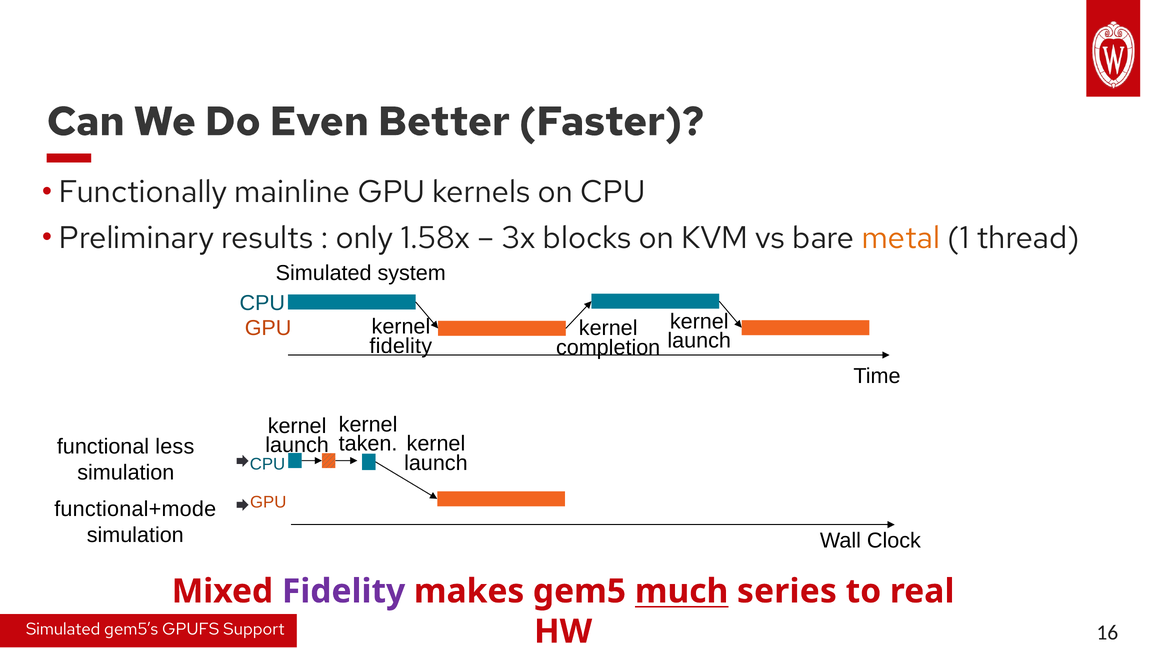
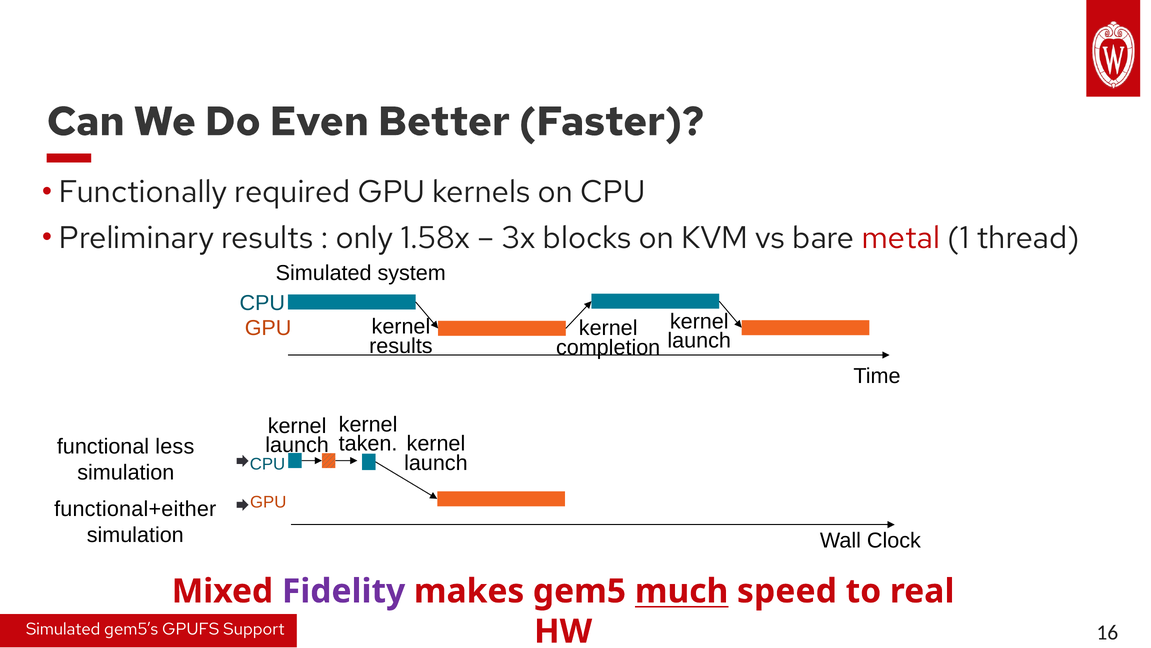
mainline: mainline -> required (292, 192)
metal colour: orange -> red (901, 238)
fidelity: fidelity -> results (401, 346)
functional+mode: functional+mode -> functional+either (135, 509)
series: series -> speed (787, 591)
